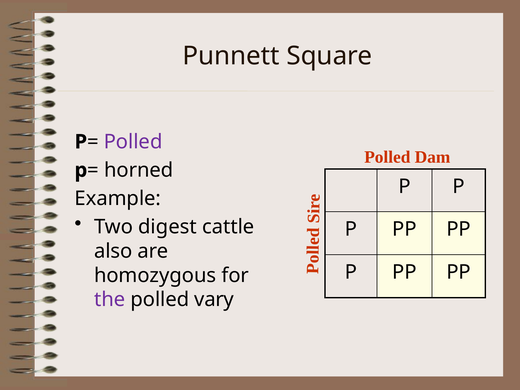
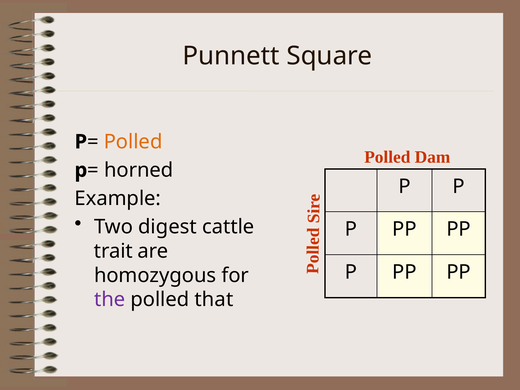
Polled colour: purple -> orange (133, 142)
also: also -> trait (113, 251)
vary: vary -> that (214, 300)
